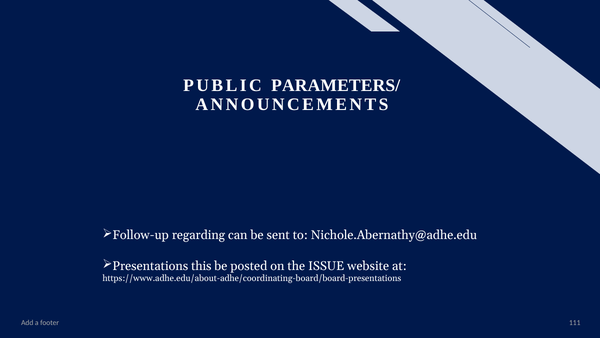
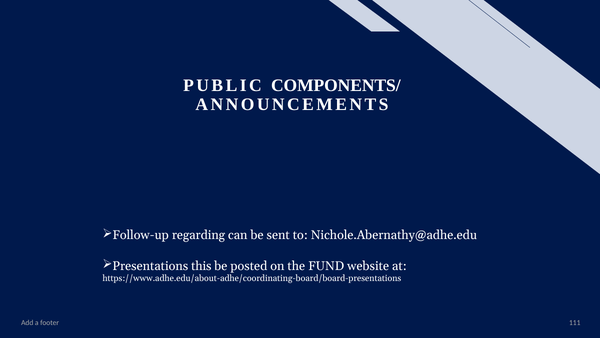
PARAMETERS/: PARAMETERS/ -> COMPONENTS/ (336, 86)
ISSUE: ISSUE -> FUND (326, 266)
